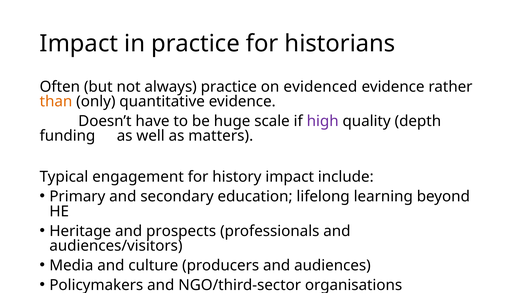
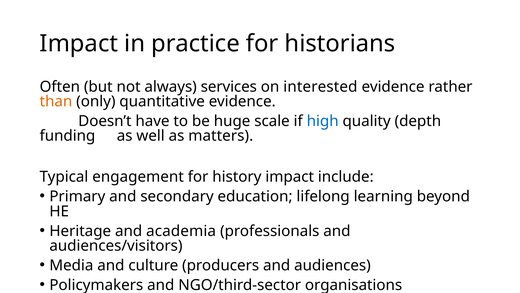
always practice: practice -> services (229, 87)
evidenced: evidenced -> interested (320, 87)
high colour: purple -> blue (323, 121)
prospects: prospects -> academia (181, 231)
